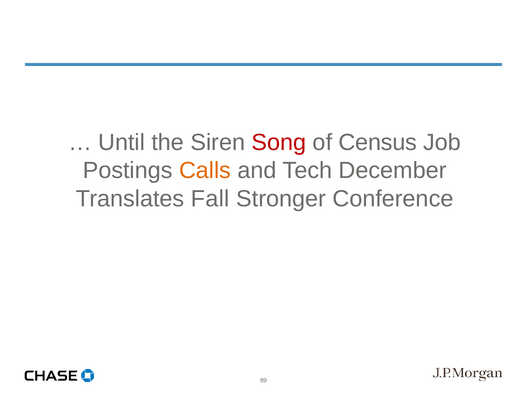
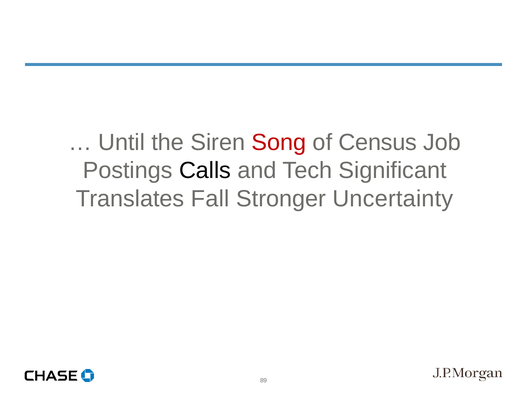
Calls colour: orange -> black (205, 171)
December: December -> Significant (393, 171)
Conference: Conference -> Uncertainty (393, 199)
